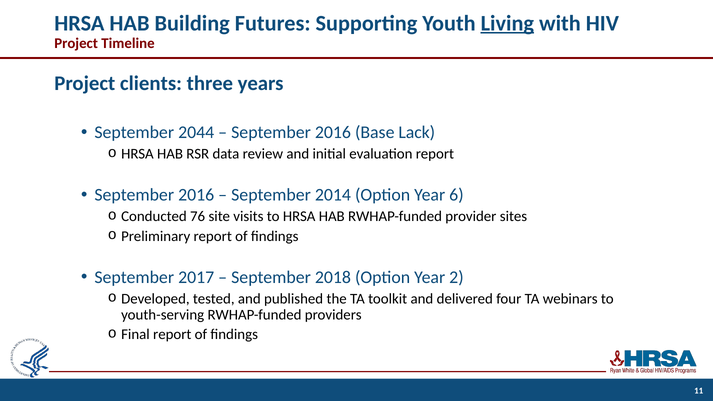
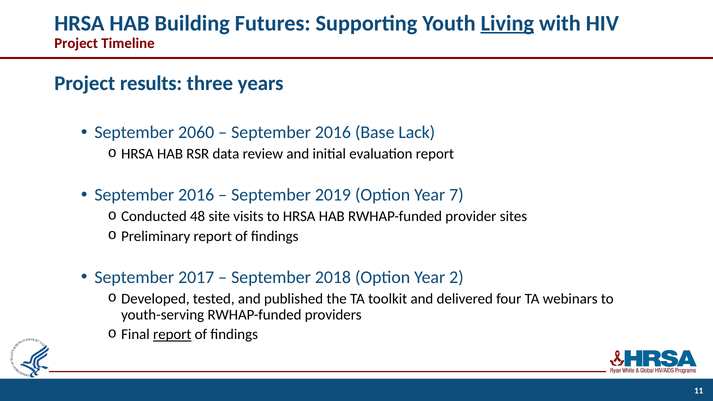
clients: clients -> results (151, 83)
2044: 2044 -> 2060 (196, 133)
2014: 2014 -> 2019 (333, 195)
6: 6 -> 7 (456, 195)
76: 76 -> 48 (198, 216)
report underline: none -> present (172, 335)
